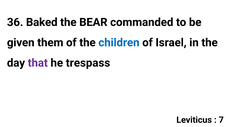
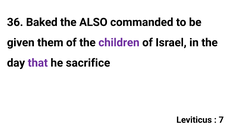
BEAR: BEAR -> ALSO (93, 22)
children colour: blue -> purple (119, 43)
trespass: trespass -> sacrifice (88, 63)
